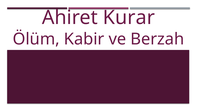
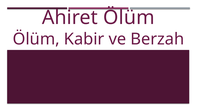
Ahiret Kurar: Kurar -> Ölüm (129, 18)
